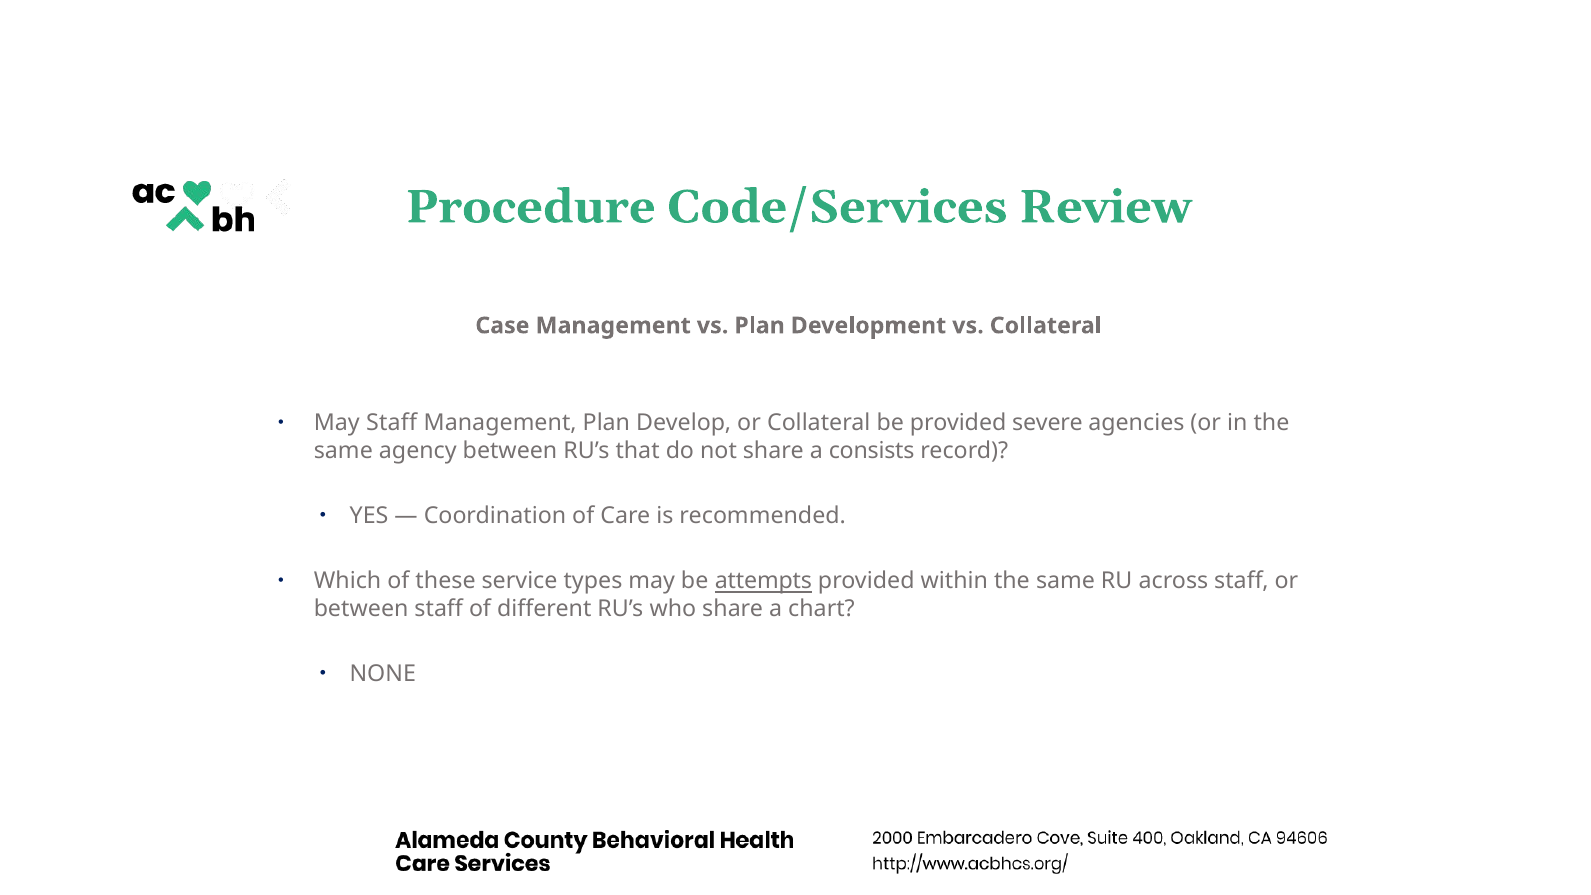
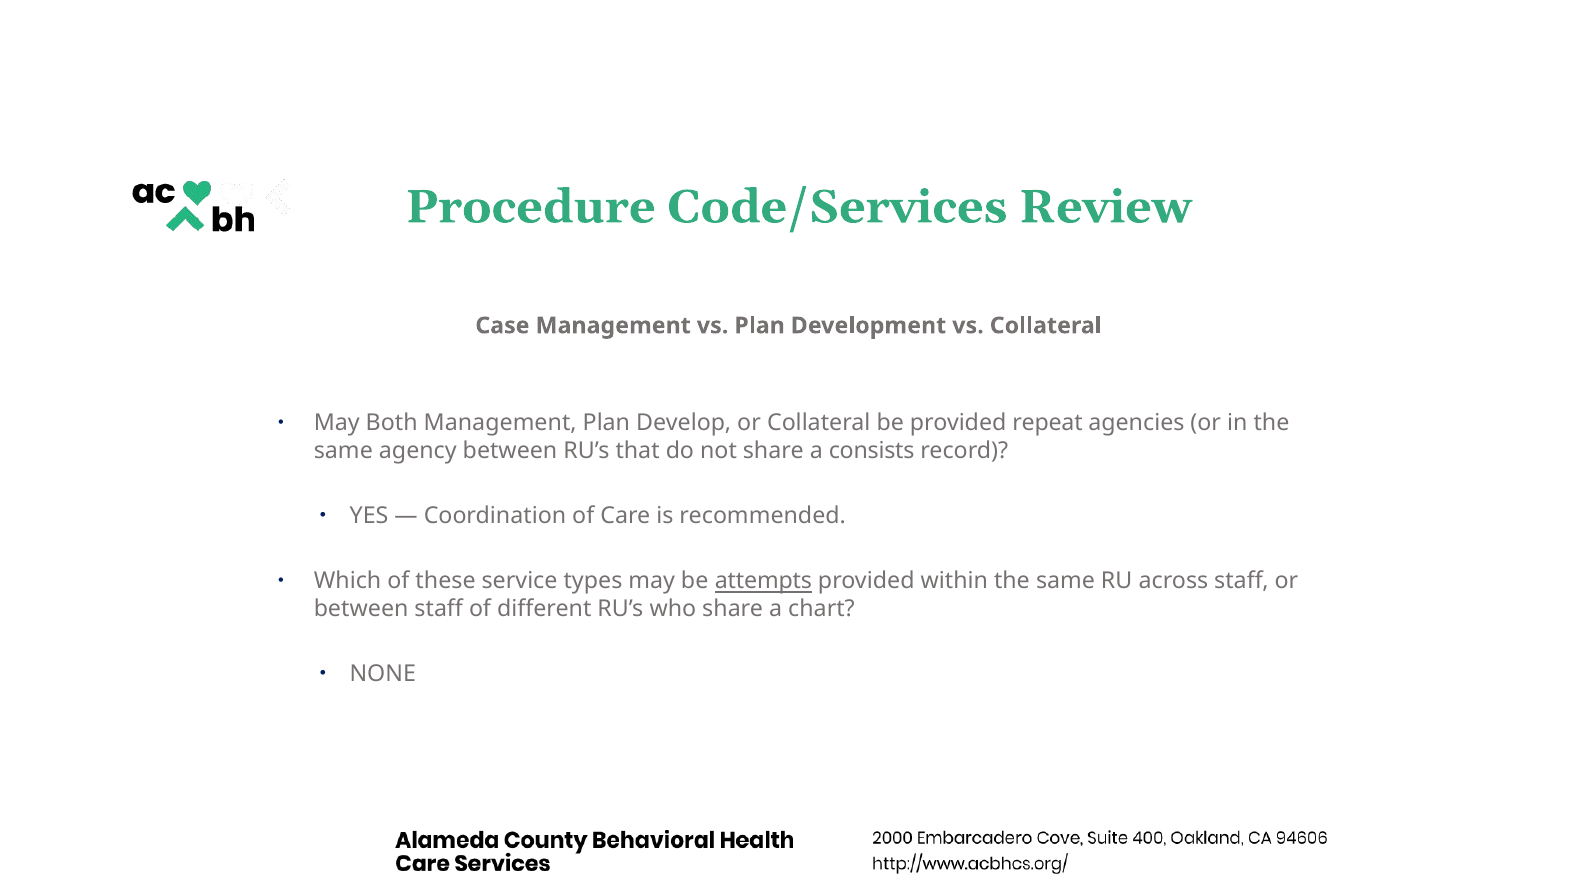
May Staff: Staff -> Both (392, 423)
severe: severe -> repeat (1048, 423)
